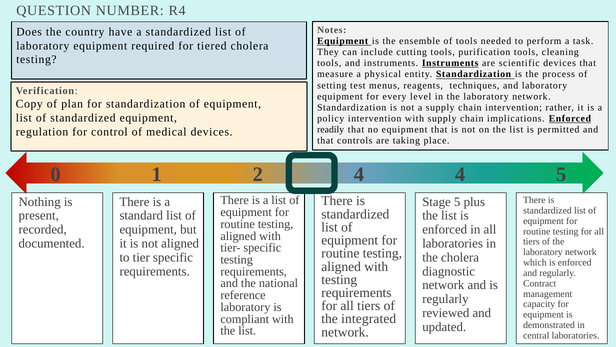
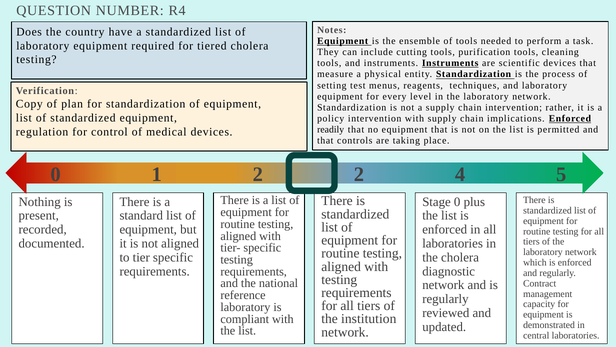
2 4: 4 -> 2 (359, 174)
Stage 5: 5 -> 0 (457, 202)
integrated: integrated -> institution (369, 319)
